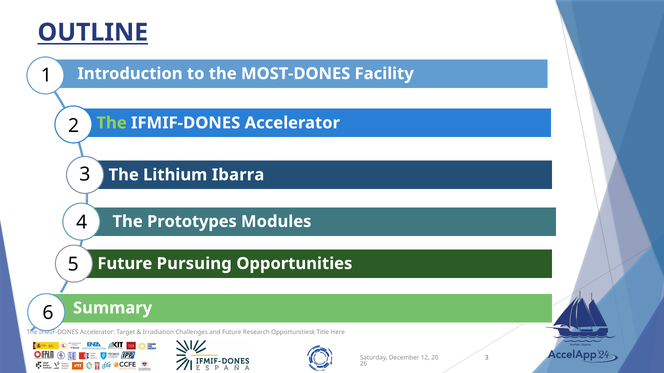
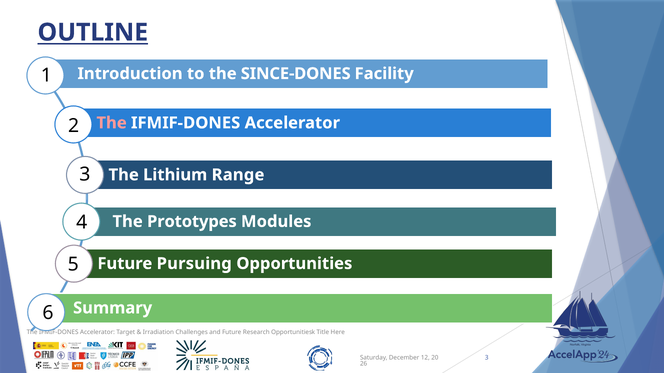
MOST-DONES: MOST-DONES -> SINCE-DONES (296, 74)
The colour: light green -> pink (112, 123)
Ibarra: Ibarra -> Range (238, 175)
